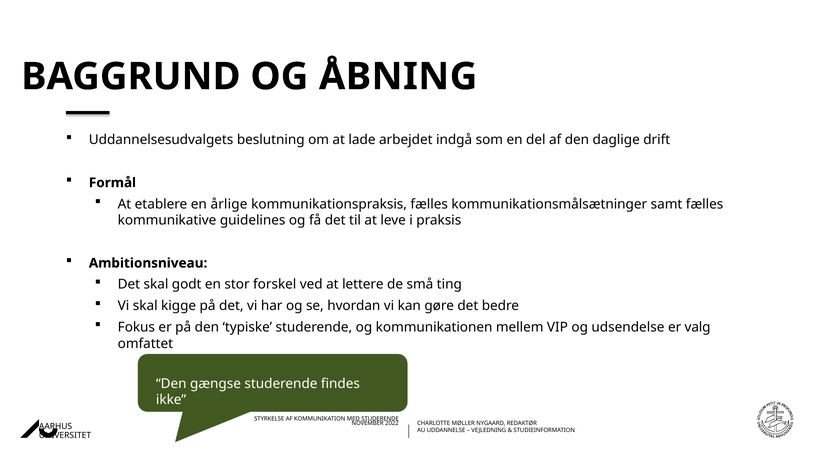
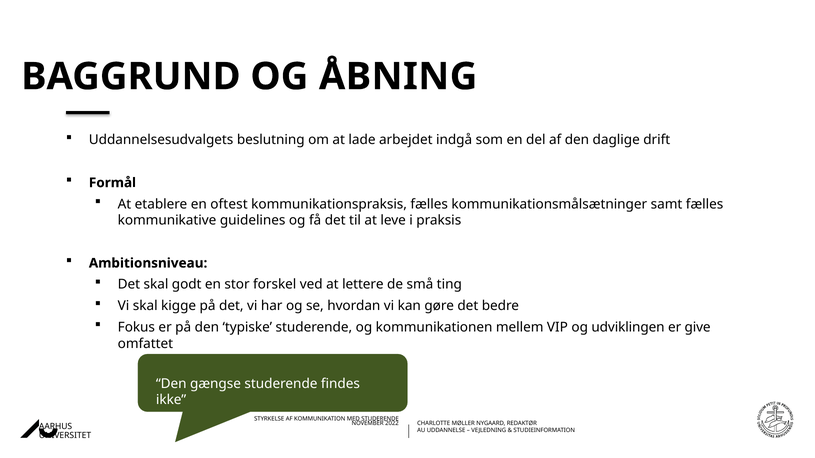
årlige: årlige -> oftest (229, 204)
udsendelse: udsendelse -> udviklingen (628, 328)
valg: valg -> give (698, 328)
